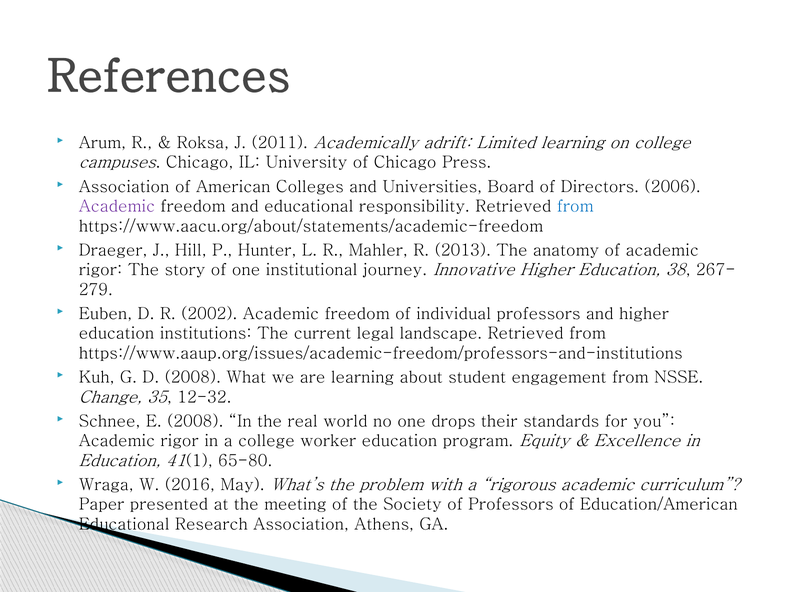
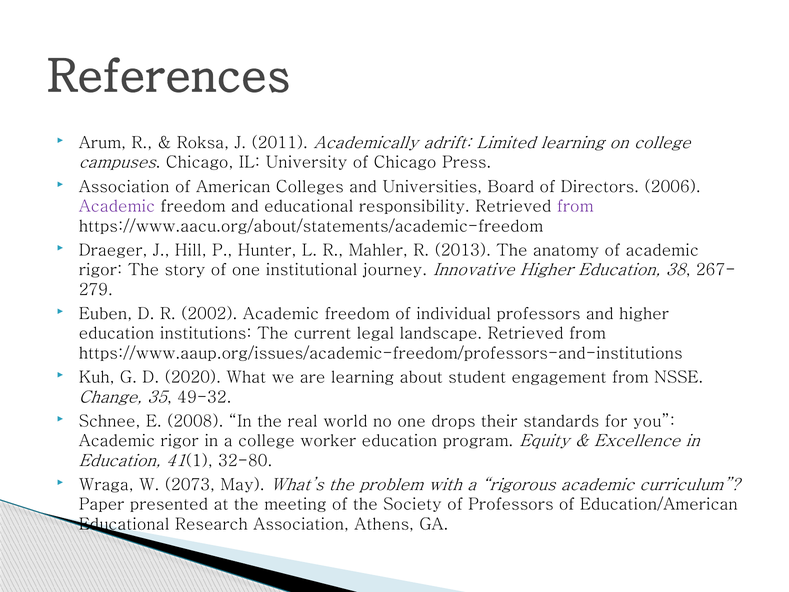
from colour: blue -> purple (575, 206)
D 2008: 2008 -> 2020 (193, 377)
12-32: 12-32 -> 49-32 (204, 397)
65-80: 65-80 -> 32-80 (245, 460)
2016: 2016 -> 2073 (190, 485)
